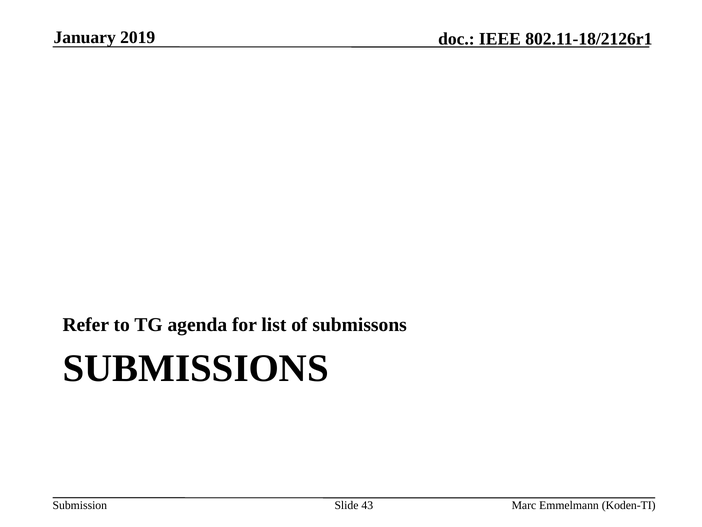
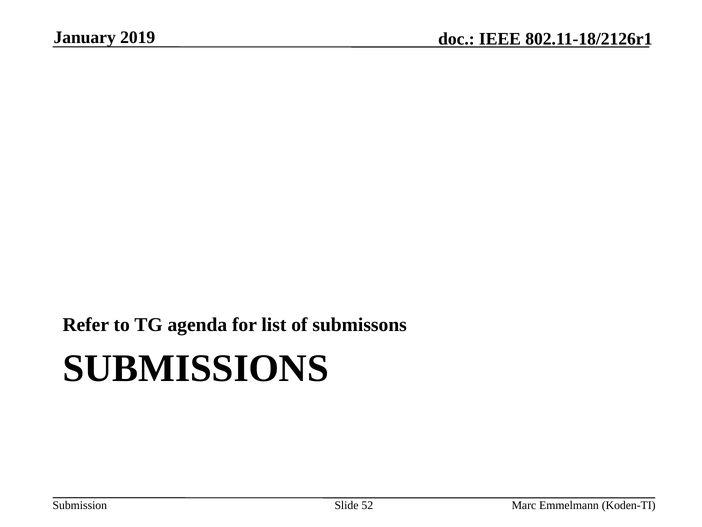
43: 43 -> 52 (367, 505)
